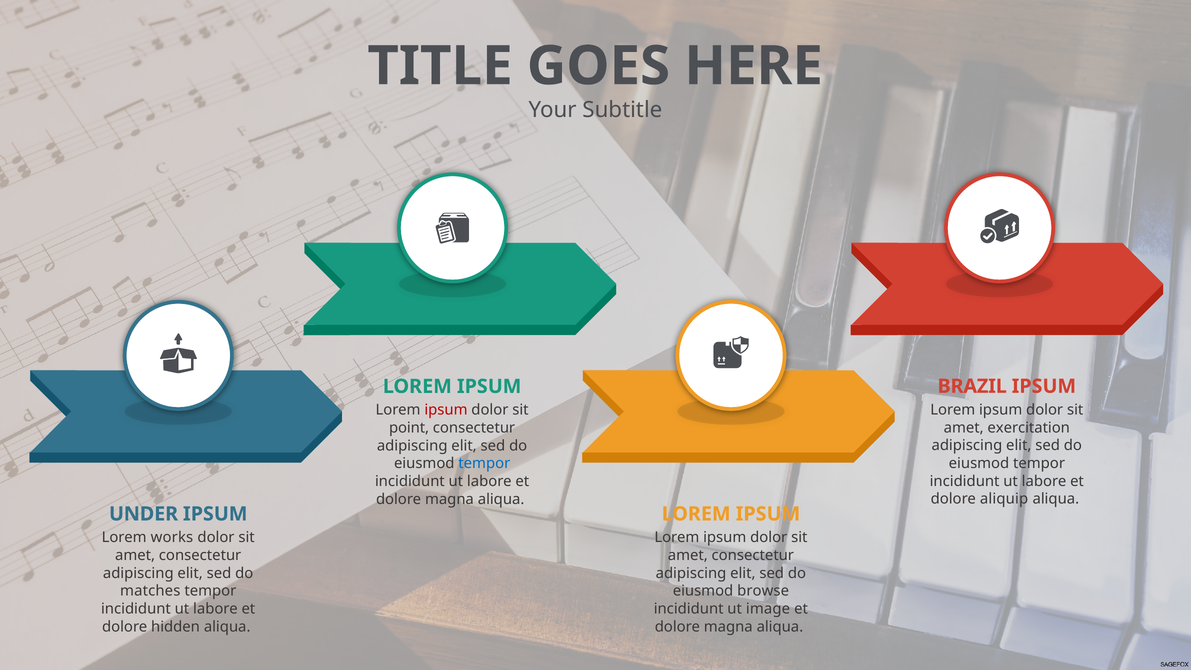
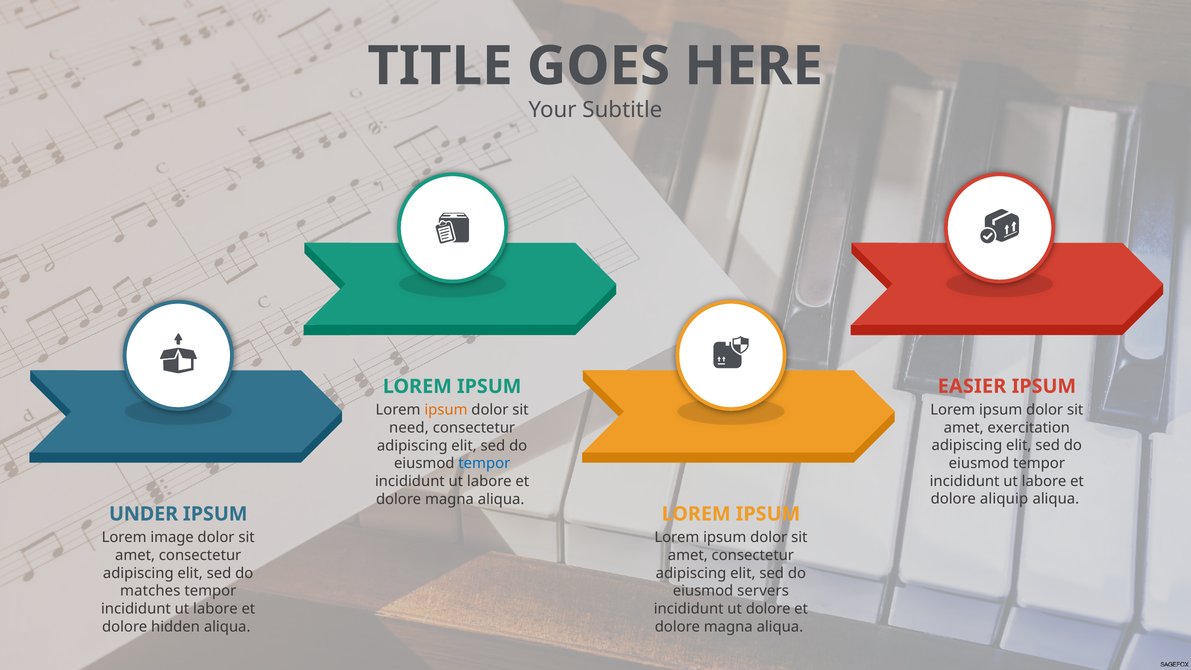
BRAZIL: BRAZIL -> EASIER (972, 386)
ipsum colour: red -> orange (446, 410)
point: point -> need (409, 428)
works: works -> image (172, 537)
browse: browse -> servers (763, 591)
ut image: image -> dolore (768, 609)
